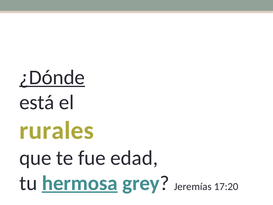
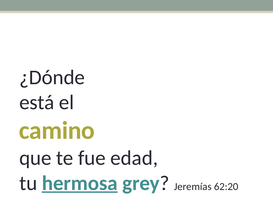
¿Dónde underline: present -> none (52, 77)
rurales: rurales -> camino (57, 130)
17:20: 17:20 -> 62:20 (226, 186)
